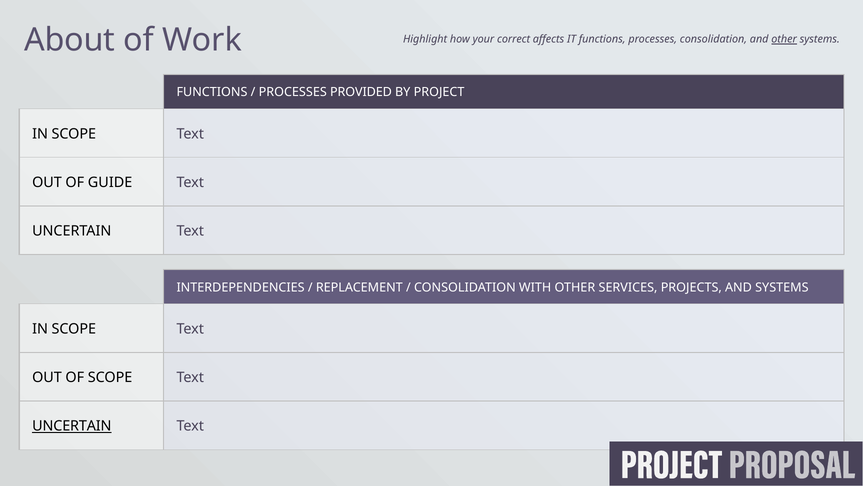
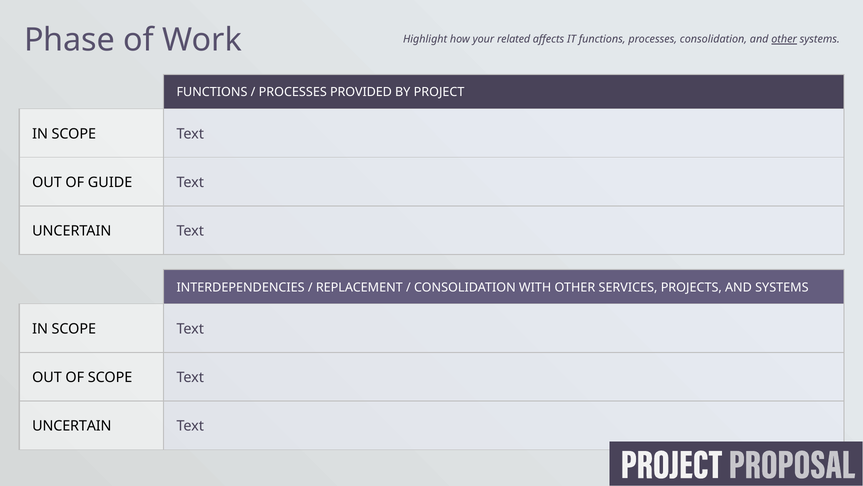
About: About -> Phase (70, 40)
correct: correct -> related (514, 39)
UNCERTAIN underline: present -> none (72, 426)
